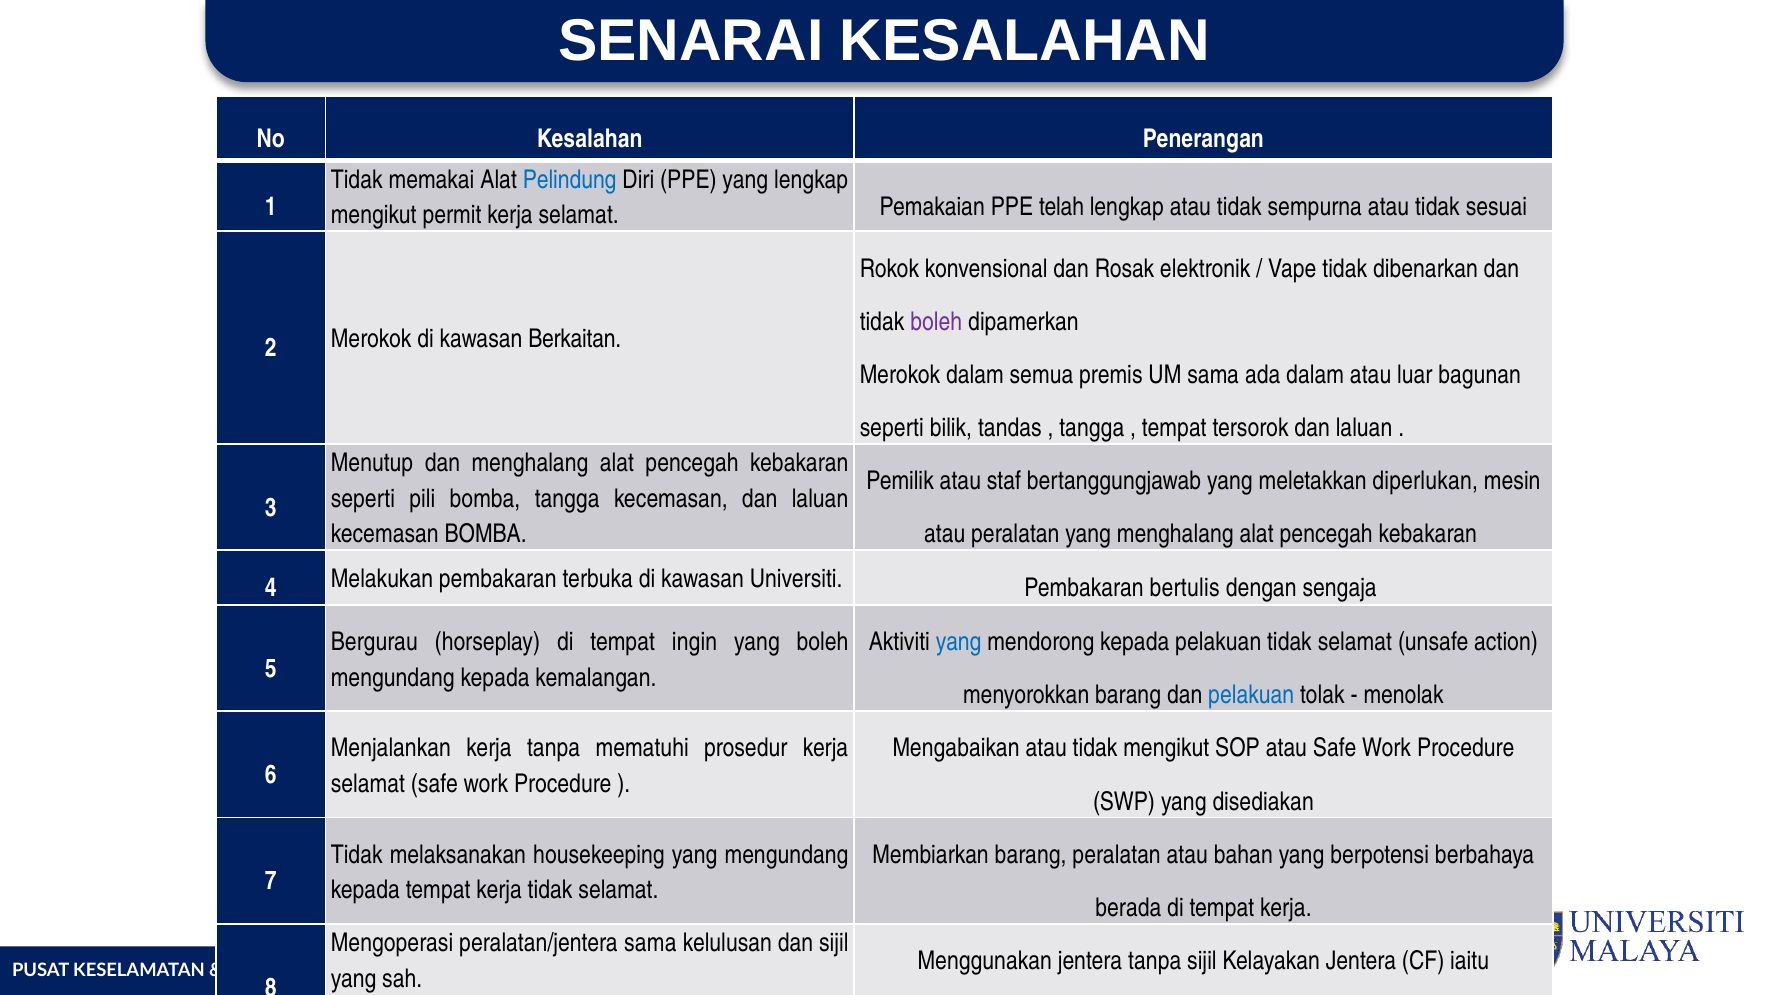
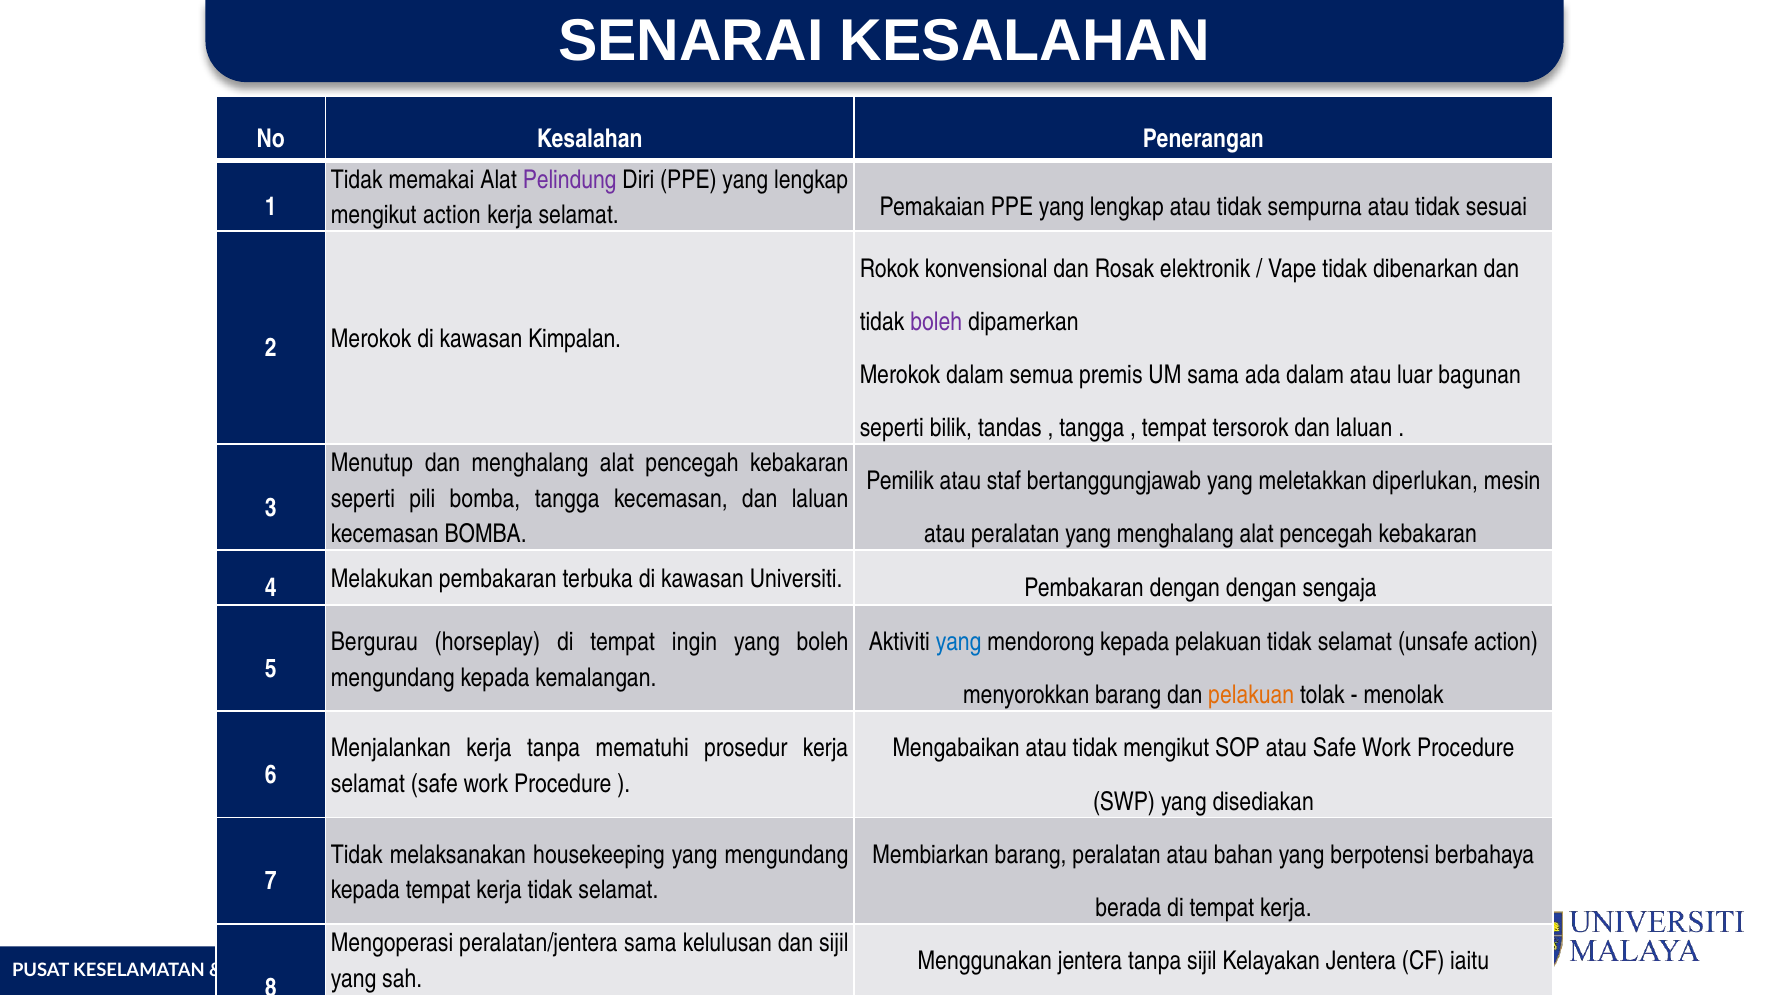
Pelindung colour: blue -> purple (570, 180)
mengikut permit: permit -> action (452, 215)
Pemakaian PPE telah: telah -> yang (1062, 207)
Berkaitan: Berkaitan -> Kimpalan (575, 339)
Pembakaran bertulis: bertulis -> dengan (1185, 588)
pelakuan colour: blue -> orange (1251, 695)
